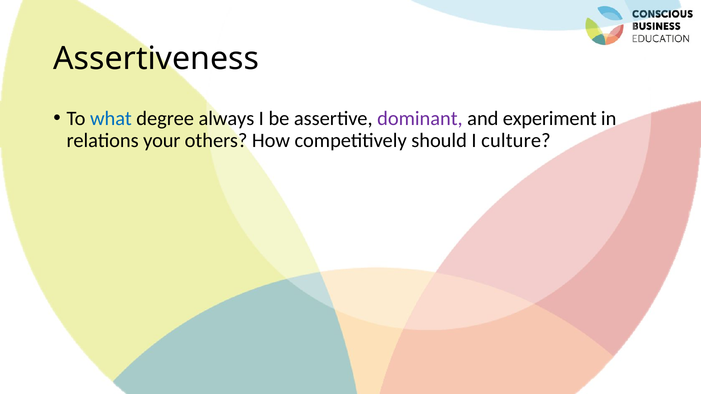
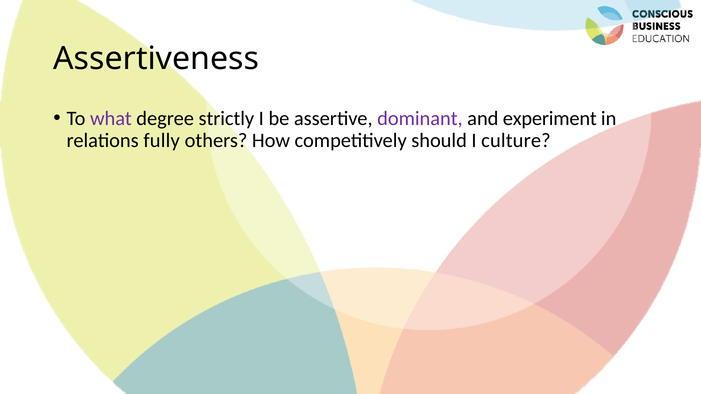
what colour: blue -> purple (111, 119)
always: always -> strictly (226, 119)
your: your -> fully (162, 141)
